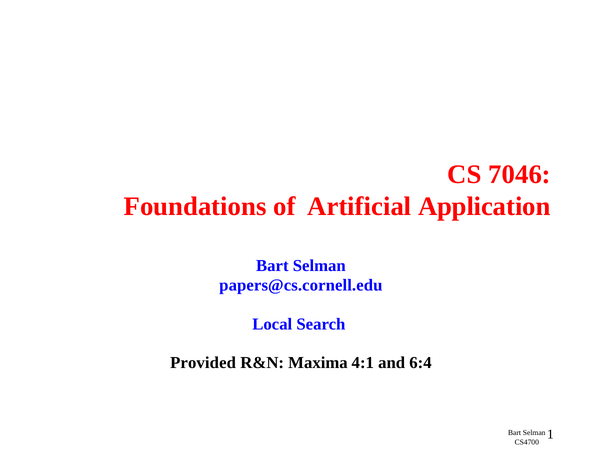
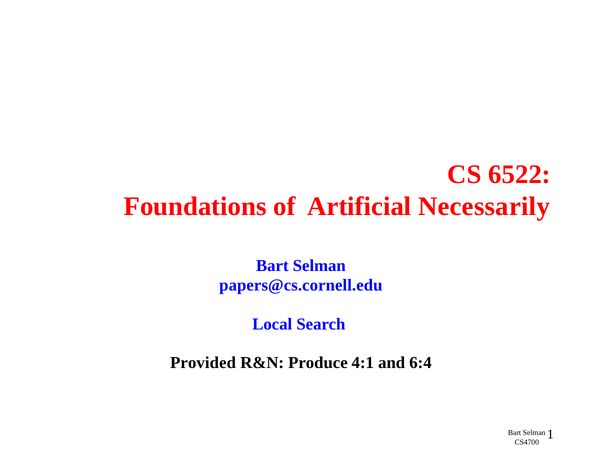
7046: 7046 -> 6522 (520, 174)
Application: Application -> Necessarily (484, 207)
Maxima: Maxima -> Produce (318, 363)
